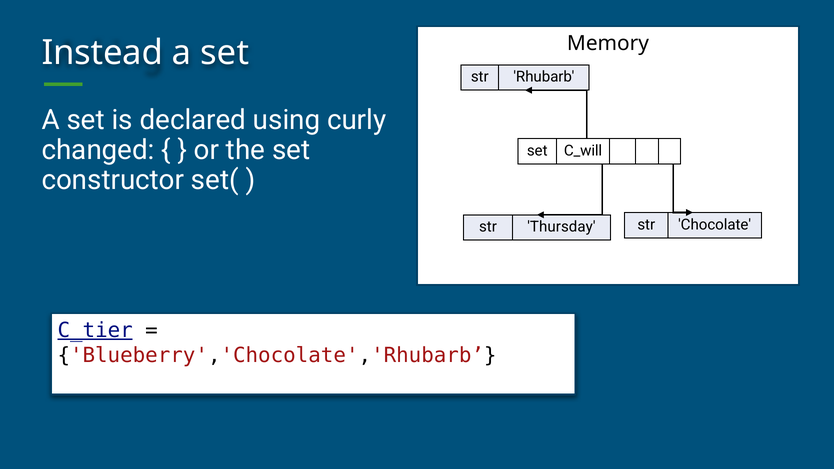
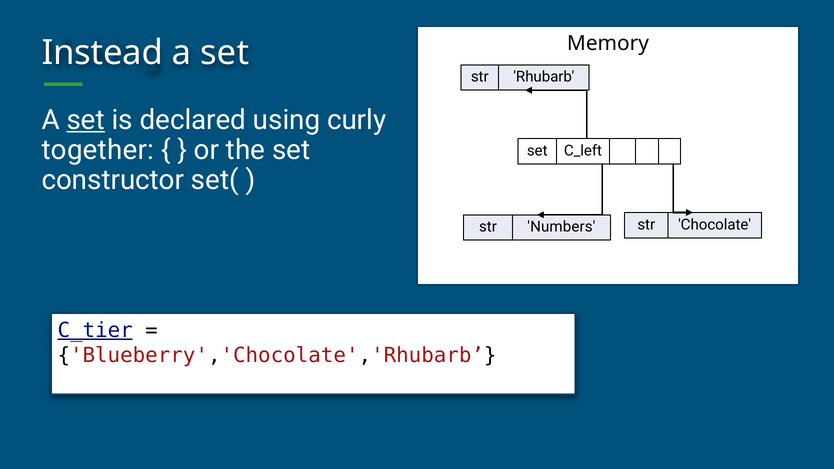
set underline: none -> present (86, 120)
changed: changed -> together (98, 150)
C_will: C_will -> C_left (583, 151)
Thursday: Thursday -> Numbers (561, 227)
